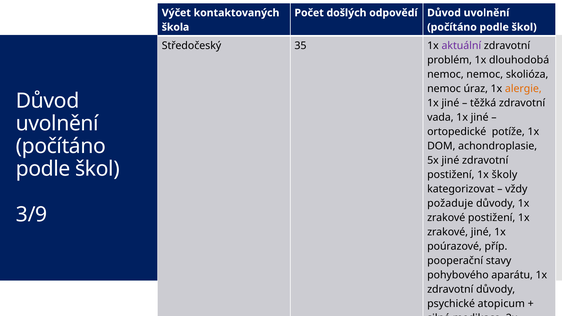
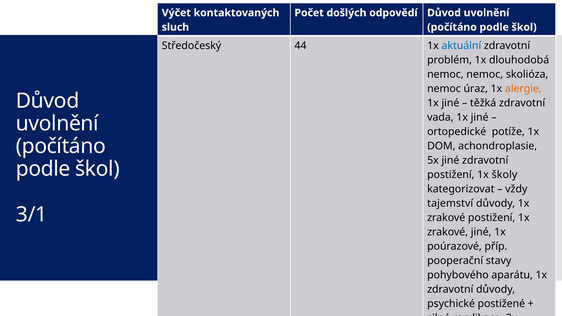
škola: škola -> sluch (175, 27)
35: 35 -> 44 (300, 46)
aktuální colour: purple -> blue (461, 46)
požaduje: požaduje -> tajemství (450, 203)
3/9: 3/9 -> 3/1 (32, 215)
atopicum: atopicum -> postižené (501, 304)
